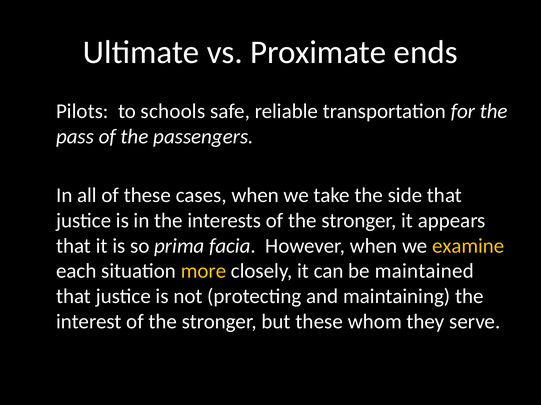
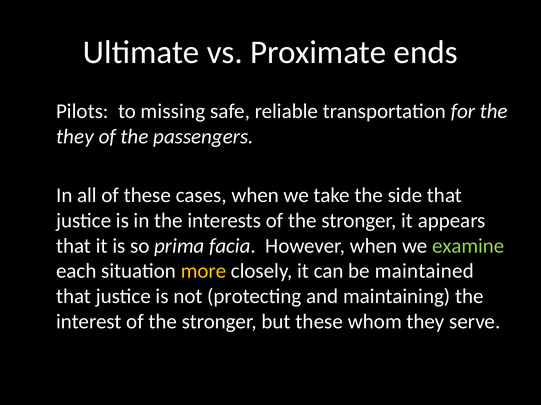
schools: schools -> missing (173, 111)
pass: pass -> they (75, 137)
examine colour: yellow -> light green (468, 246)
